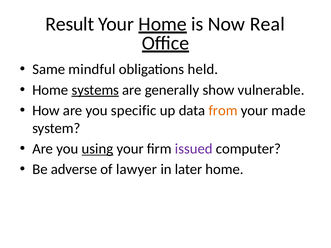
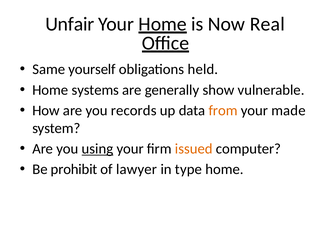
Result: Result -> Unfair (70, 24)
mindful: mindful -> yourself (92, 69)
systems underline: present -> none (95, 90)
specific: specific -> records (134, 111)
issued colour: purple -> orange (194, 149)
adverse: adverse -> prohibit (74, 170)
later: later -> type (188, 170)
